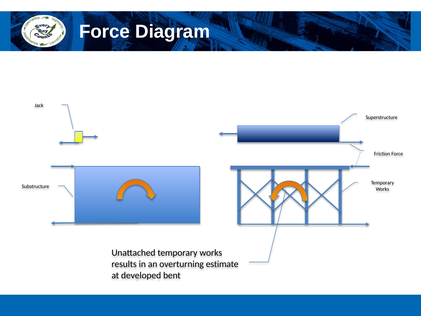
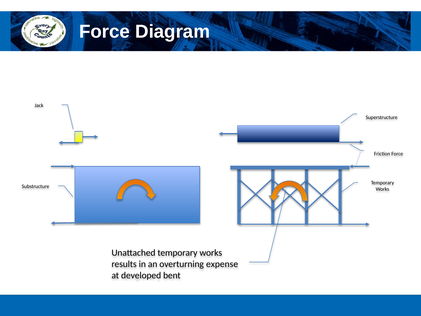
estimate: estimate -> expense (222, 264)
